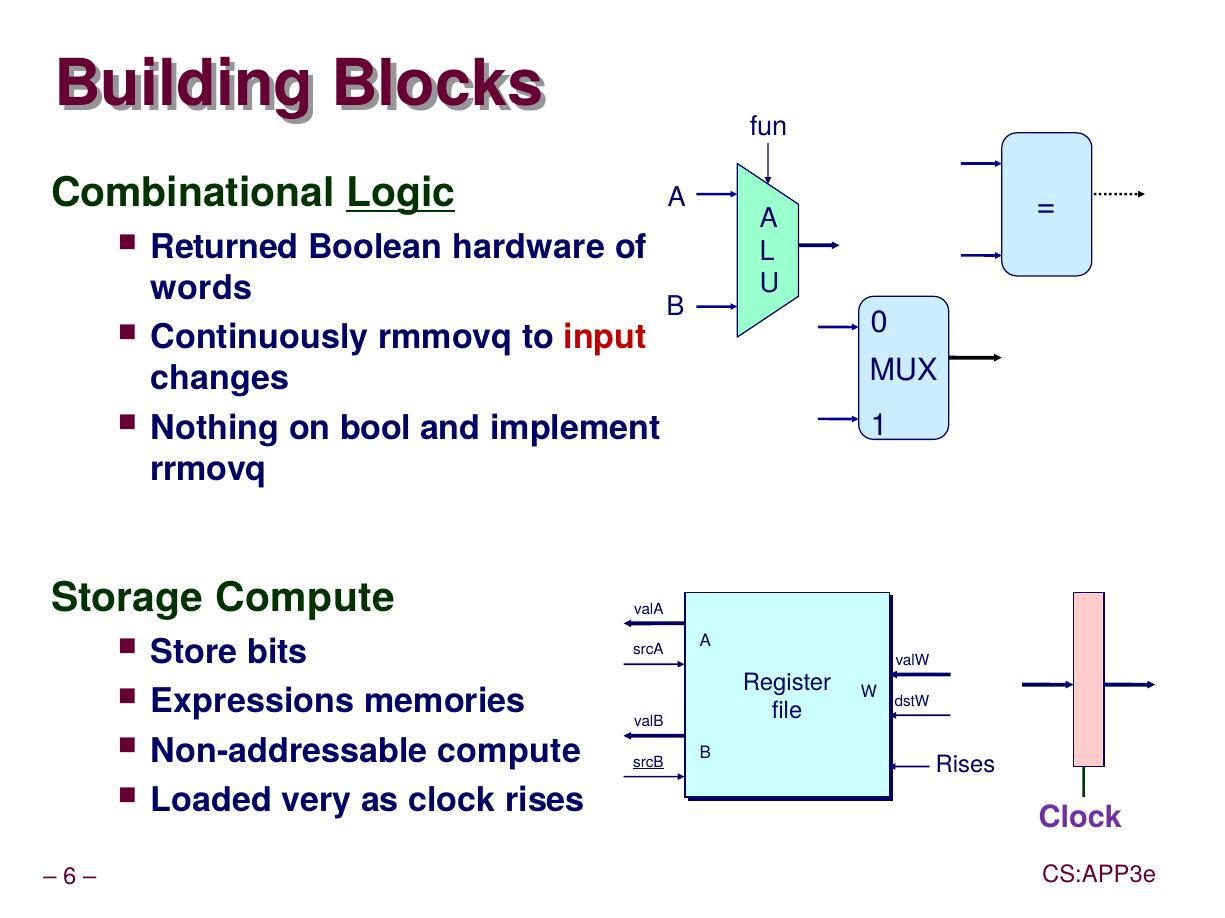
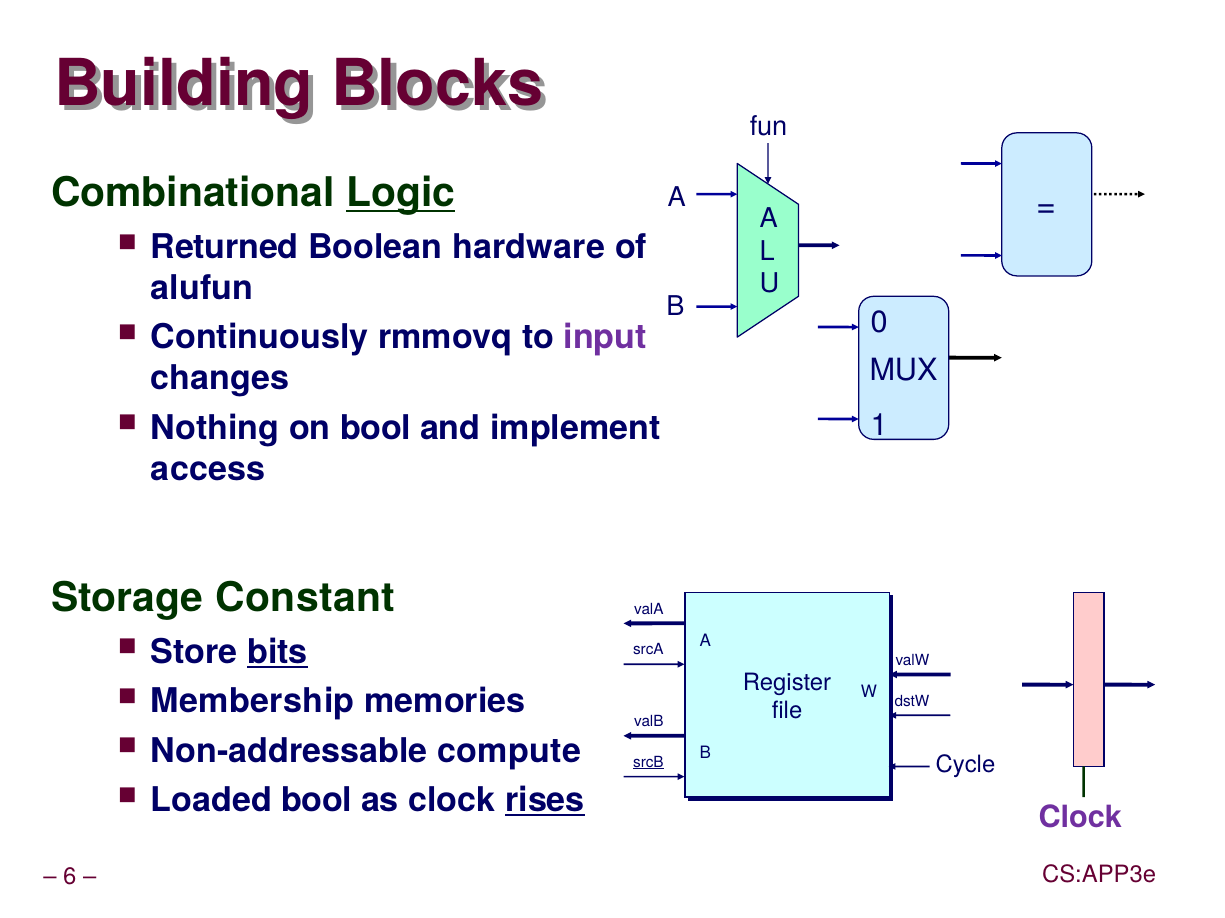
words: words -> alufun (202, 288)
input colour: red -> purple (605, 338)
rrmovq: rrmovq -> access (208, 469)
Storage Compute: Compute -> Constant (305, 598)
bits underline: none -> present (278, 652)
Expressions: Expressions -> Membership (253, 702)
Rises: Rises -> Cycle (965, 765)
Loaded very: very -> bool (317, 801)
rises underline: none -> present (545, 801)
